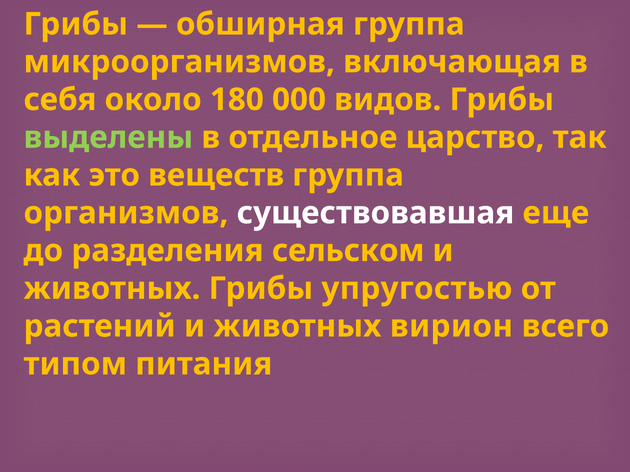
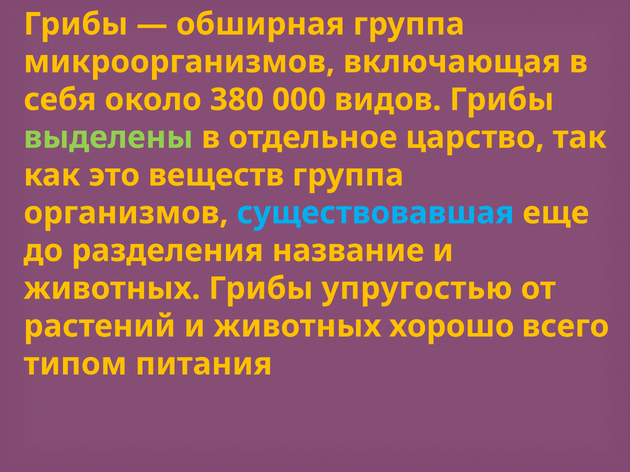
180: 180 -> 380 (237, 100)
существовавшая colour: white -> light blue (375, 213)
сельском: сельском -> название (348, 251)
вирион: вирион -> хорошо (452, 327)
